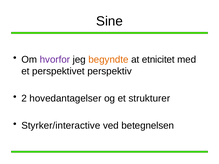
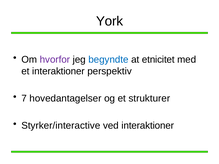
Sine: Sine -> York (110, 21)
begyndte colour: orange -> blue (108, 60)
et perspektivet: perspektivet -> interaktioner (58, 71)
2: 2 -> 7 (24, 99)
ved betegnelsen: betegnelsen -> interaktioner (148, 126)
